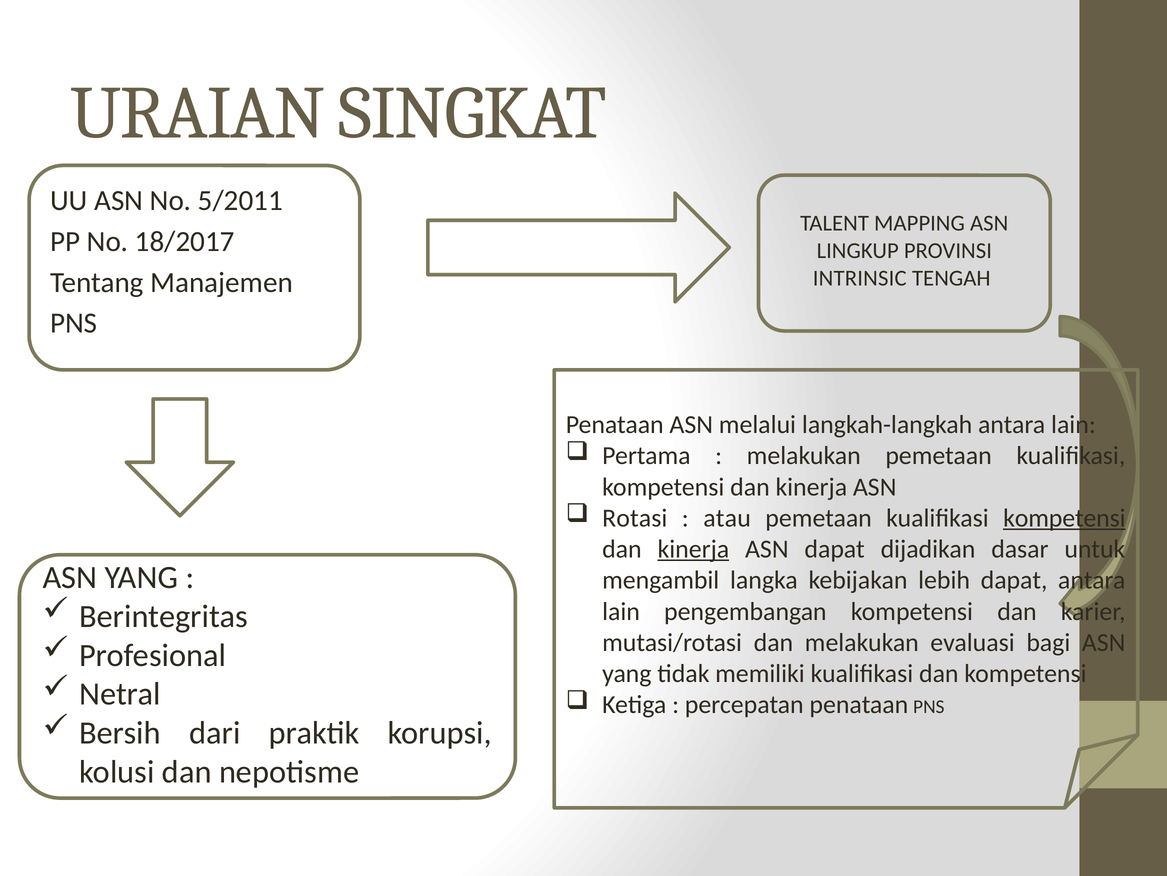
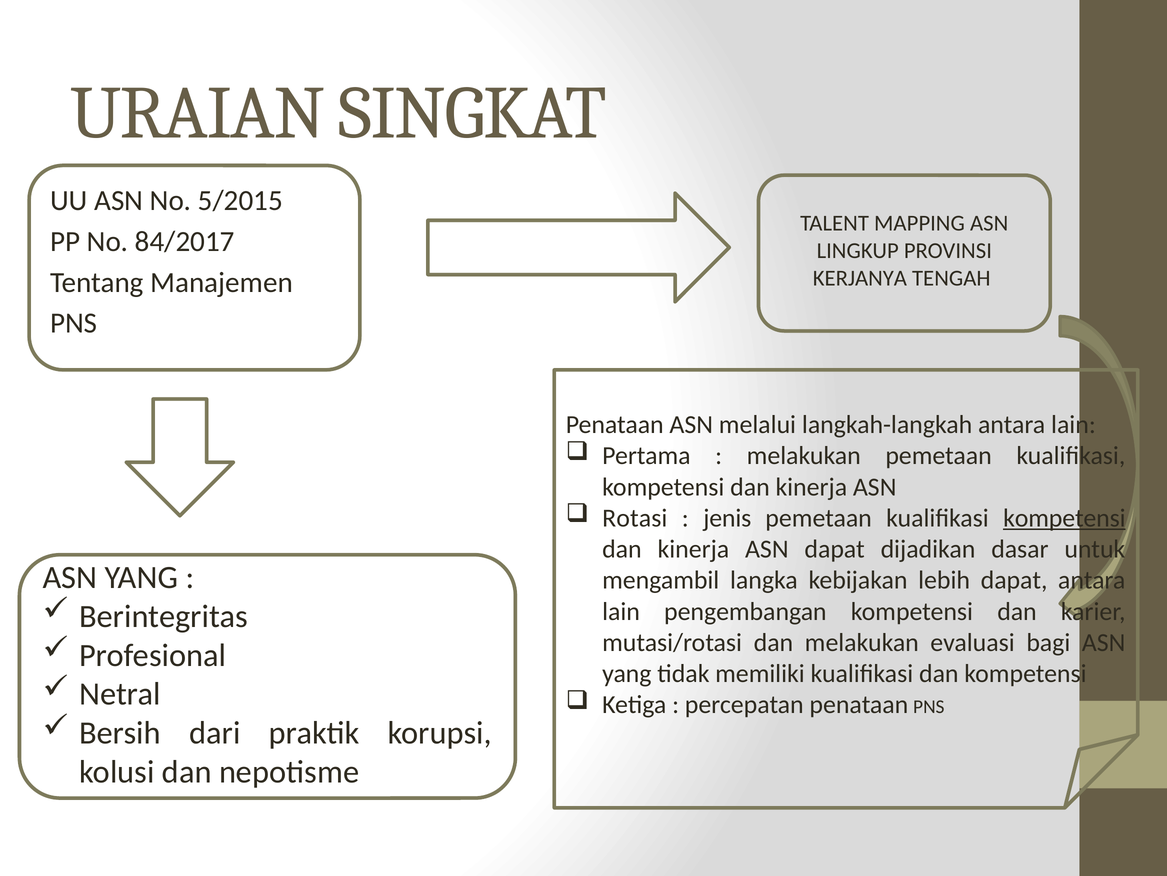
5/2011: 5/2011 -> 5/2015 (240, 200)
18/2017: 18/2017 -> 84/2017 (185, 241)
INTRINSIC: INTRINSIC -> KERJANYA (860, 278)
atau: atau -> jenis (727, 518)
kinerja underline: present -> none (693, 549)
